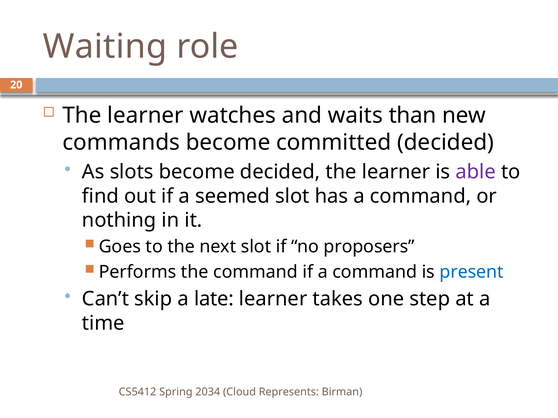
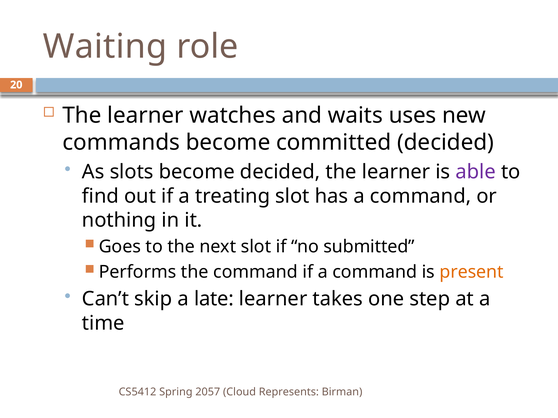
than: than -> uses (413, 115)
seemed: seemed -> treating (233, 196)
proposers: proposers -> submitted (369, 247)
present colour: blue -> orange (472, 272)
2034: 2034 -> 2057 (208, 392)
